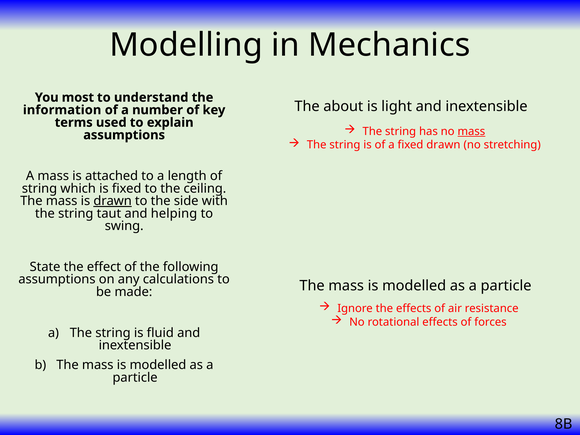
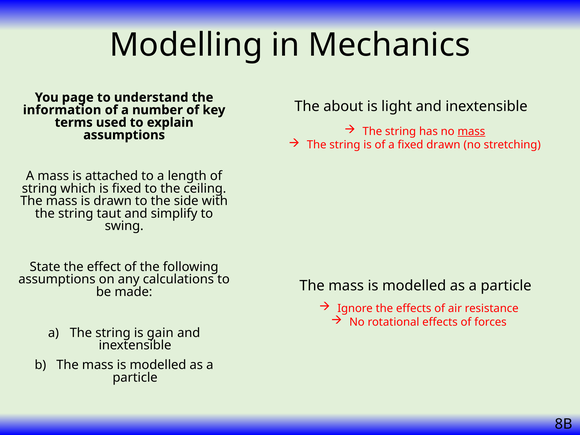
most: most -> page (78, 97)
drawn underline: present -> none (113, 201)
helping: helping -> simplify (174, 213)
fluid: fluid -> gain (160, 333)
